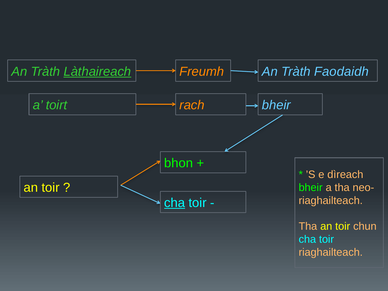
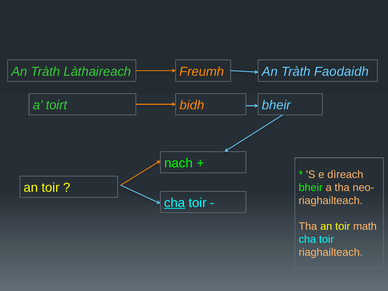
Làthaireach underline: present -> none (97, 72)
rach: rach -> bidh (192, 105)
bhon: bhon -> nach (179, 163)
chun: chun -> math (365, 226)
